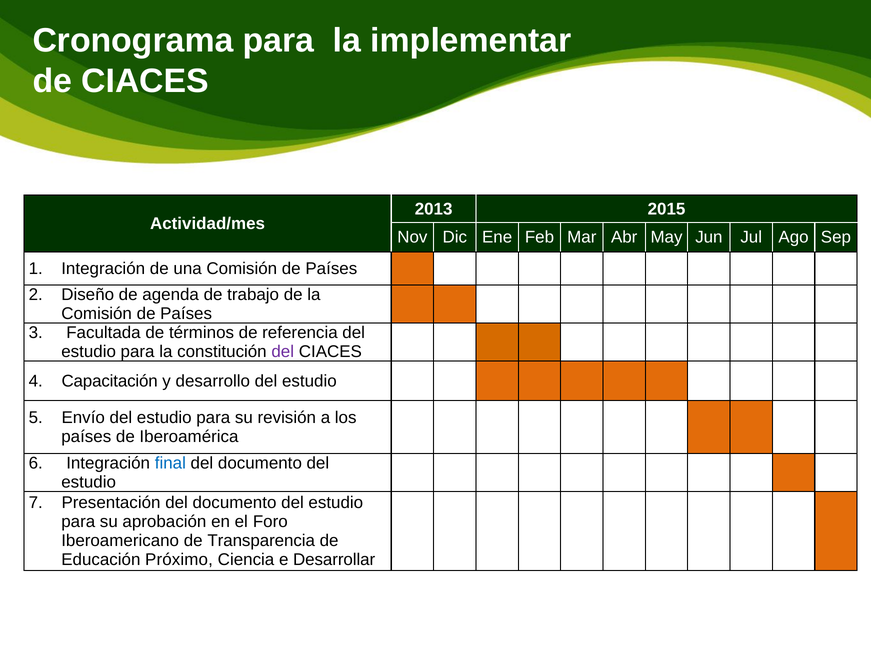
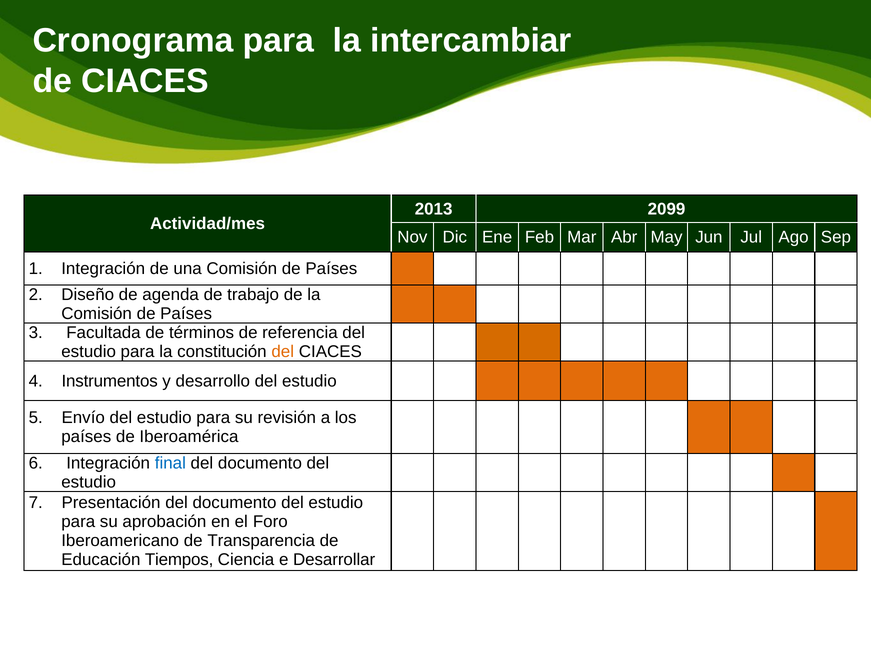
implementar: implementar -> intercambiar (471, 40)
2015: 2015 -> 2099 (667, 209)
del colour: purple -> orange (283, 352)
Capacitación: Capacitación -> Instrumentos (110, 381)
Próximo: Próximo -> Tiempos (179, 560)
